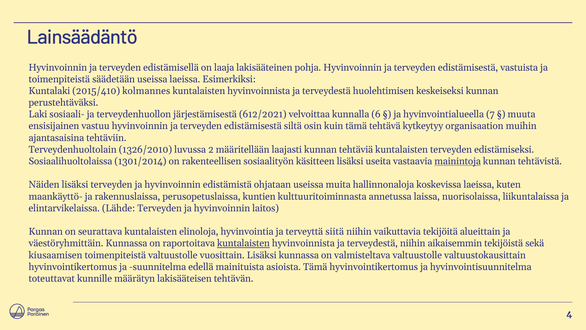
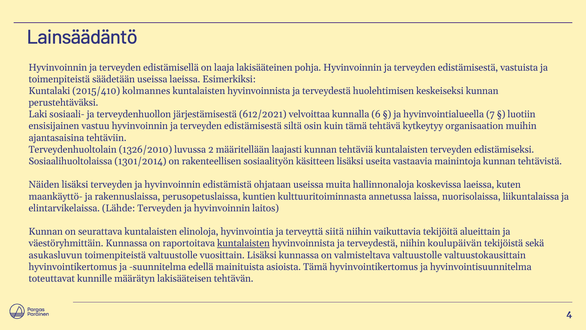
muuta: muuta -> luotiin (522, 114)
mainintoja underline: present -> none (458, 161)
aikaisemmin: aikaisemmin -> koulupäivän (455, 243)
kiusaamisen: kiusaamisen -> asukasluvun (55, 255)
